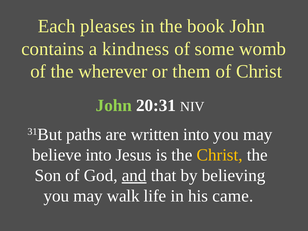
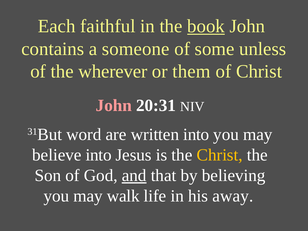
pleases: pleases -> faithful (108, 26)
book underline: none -> present (206, 26)
kindness: kindness -> someone (136, 49)
womb: womb -> unless (263, 49)
John colour: light green -> pink (114, 105)
paths: paths -> word (84, 134)
came: came -> away (233, 196)
